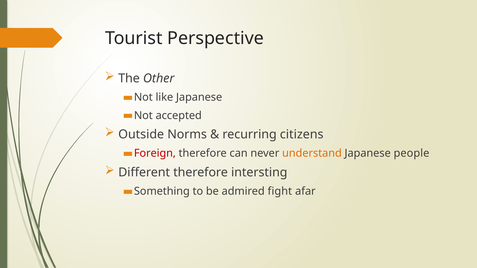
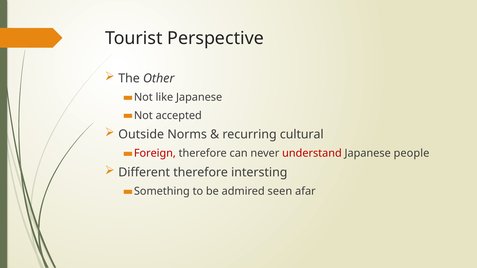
citizens: citizens -> cultural (302, 135)
understand colour: orange -> red (312, 154)
fight: fight -> seen (280, 192)
